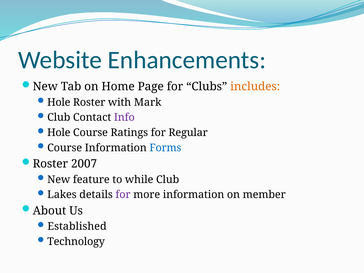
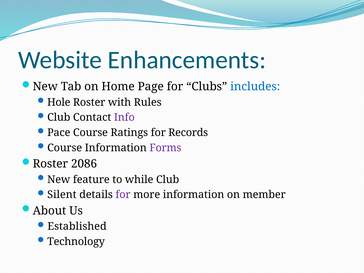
includes colour: orange -> blue (255, 87)
Mark: Mark -> Rules (148, 102)
Hole: Hole -> Pace (59, 133)
Regular: Regular -> Records (188, 133)
Forms colour: blue -> purple (165, 148)
2007: 2007 -> 2086 (84, 164)
Lakes: Lakes -> Silent (62, 195)
